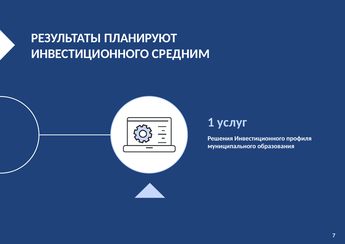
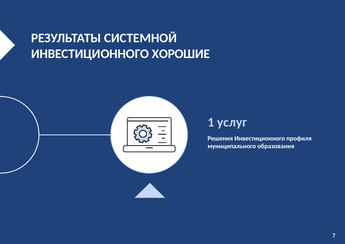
ПЛАНИРУЮТ: ПЛАНИРУЮТ -> СИСТЕМНОЙ (140, 38)
СРЕДНИМ: СРЕДНИМ -> ХОРОШИЕ (181, 54)
